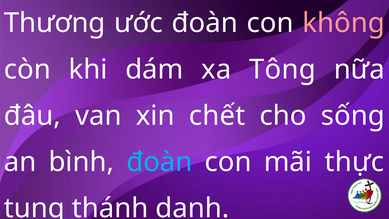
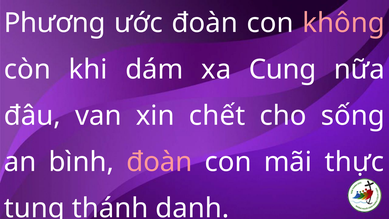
Thương: Thương -> Phương (55, 23)
Tông: Tông -> Cung (283, 69)
đoàn colour: light blue -> pink (159, 162)
